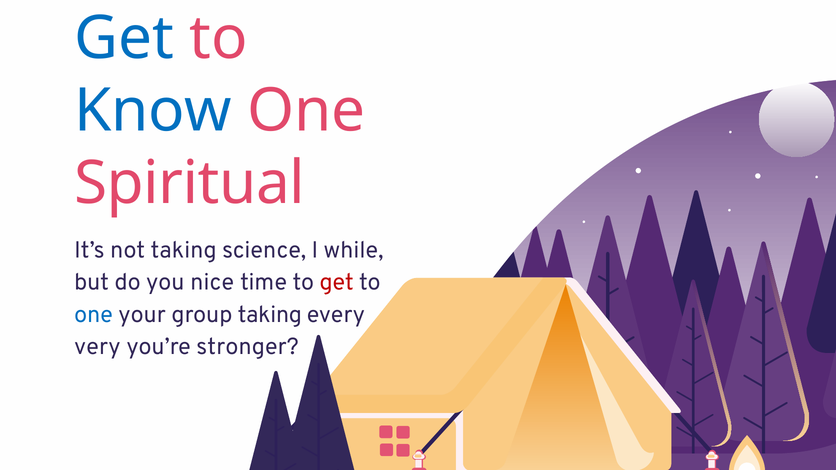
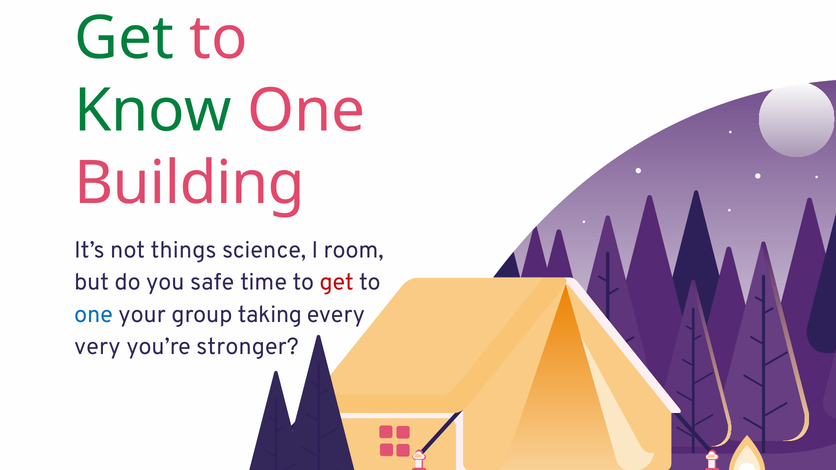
Get colour: blue -> green (124, 38)
Know colour: blue -> green (153, 111)
Spiritual: Spiritual -> Building (190, 183)
not taking: taking -> things (184, 250)
while: while -> room (354, 250)
nice: nice -> safe (212, 282)
